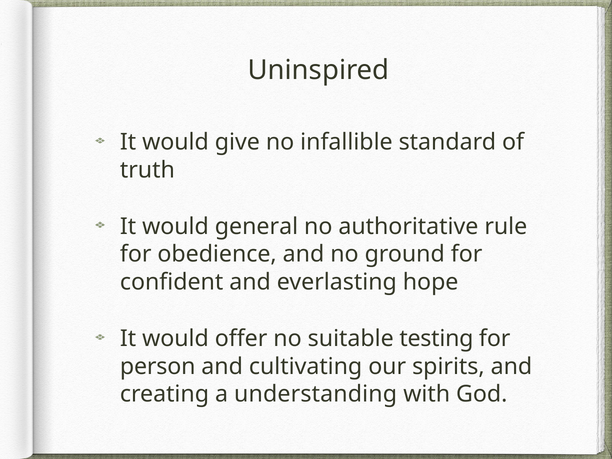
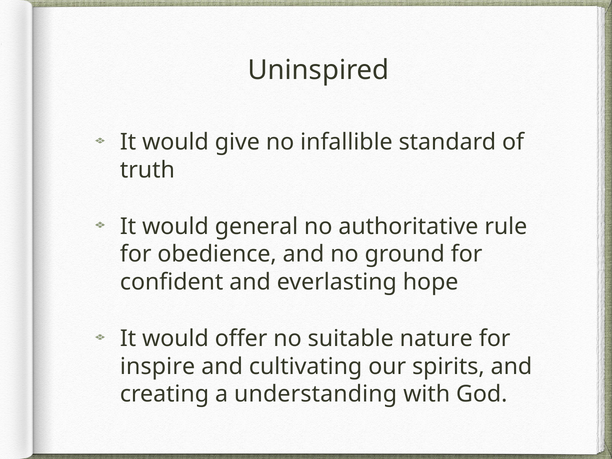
testing: testing -> nature (436, 339)
person: person -> inspire (158, 366)
